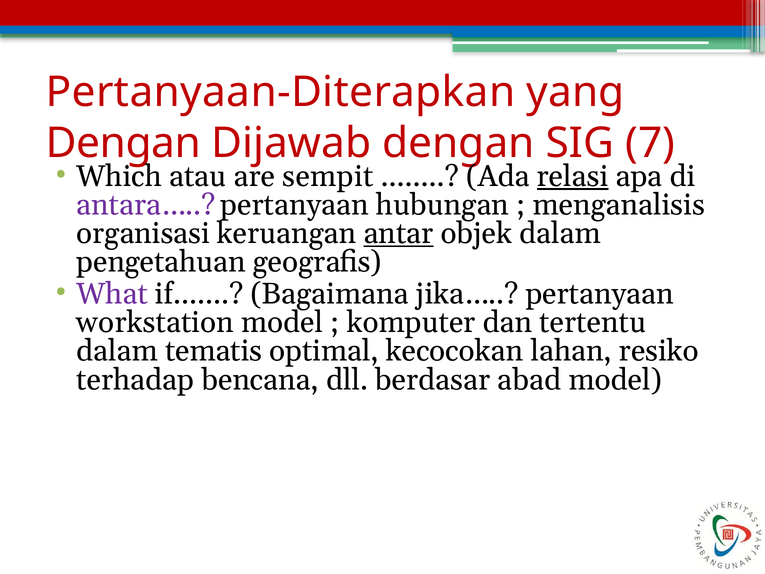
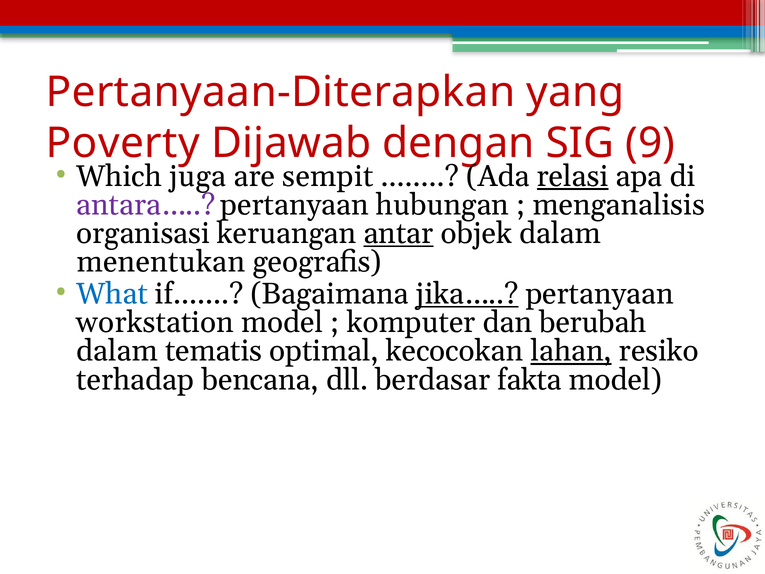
Dengan: Dengan -> Poverty (123, 143)
7: 7 -> 9 (650, 143)
atau: atau -> juga (198, 176)
pengetahuan: pengetahuan -> menentukan (161, 262)
What colour: purple -> blue (112, 294)
jika… underline: none -> present (467, 294)
tertentu: tertentu -> berubah (593, 322)
lahan underline: none -> present (571, 351)
abad: abad -> fakta (530, 380)
